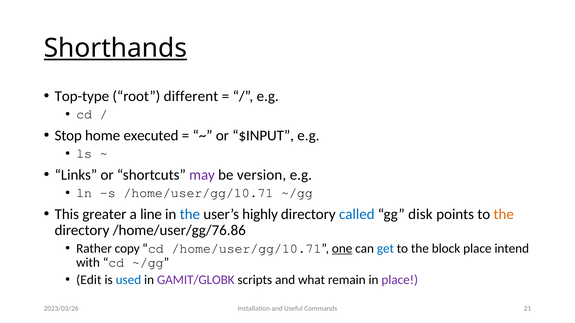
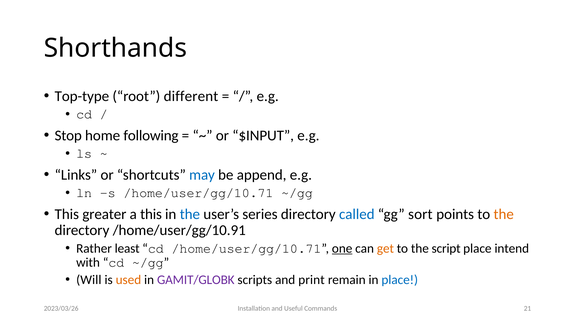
Shorthands underline: present -> none (115, 48)
executed: executed -> following (151, 136)
may colour: purple -> blue (202, 175)
version: version -> append (262, 175)
a line: line -> this (151, 214)
highly: highly -> series (260, 214)
disk: disk -> sort (420, 214)
/home/user/gg/76.86: /home/user/gg/76.86 -> /home/user/gg/10.91 (179, 231)
copy: copy -> least (127, 249)
get colour: blue -> orange (385, 249)
block: block -> script (446, 249)
Edit: Edit -> Will (89, 280)
used colour: blue -> orange (128, 280)
what: what -> print (311, 280)
place colour: purple -> blue (400, 280)
